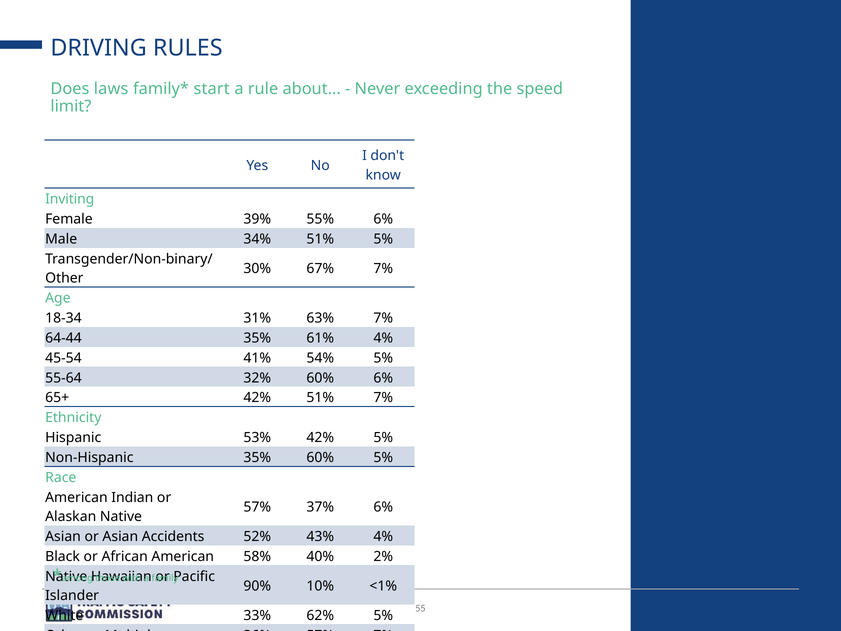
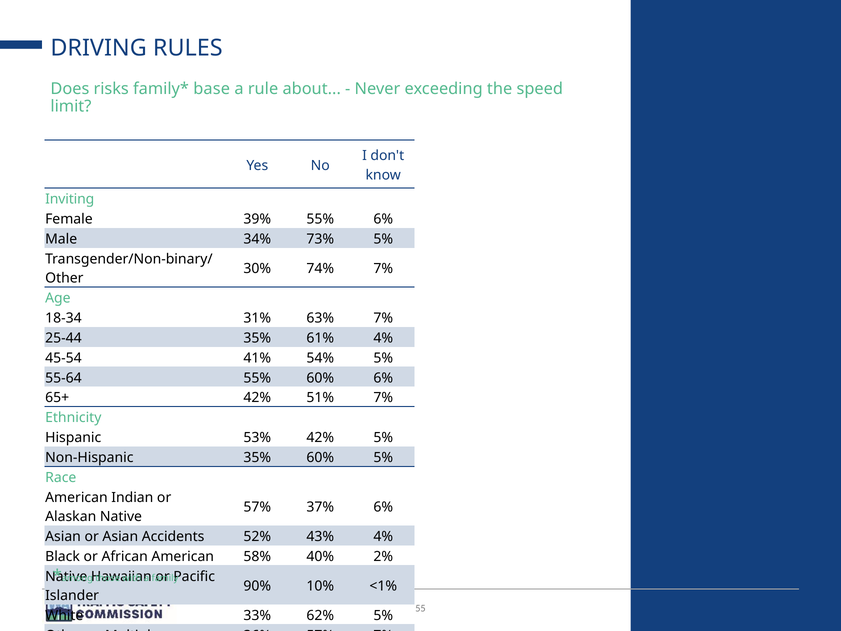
laws: laws -> risks (111, 89)
start: start -> base (212, 89)
34% 51%: 51% -> 73% (320, 239)
67%: 67% -> 74% (320, 269)
64-44: 64-44 -> 25-44 (63, 338)
55-64 32%: 32% -> 55% (257, 378)
